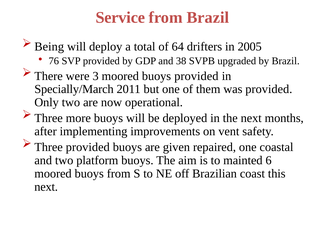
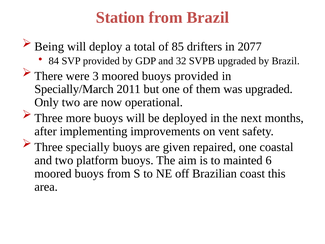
Service: Service -> Station (120, 17)
64: 64 -> 85 (178, 47)
2005: 2005 -> 2077 (250, 47)
76: 76 -> 84 (54, 61)
38: 38 -> 32 (181, 61)
was provided: provided -> upgraded (269, 89)
Three provided: provided -> specially (88, 147)
next: next -> area (46, 187)
